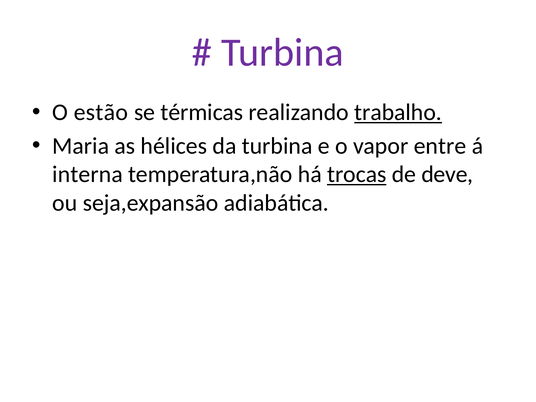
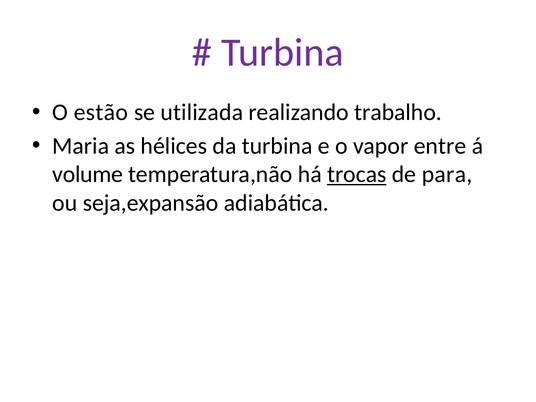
térmicas: térmicas -> utilizada (202, 112)
trabalho underline: present -> none (398, 112)
interna: interna -> volume (88, 174)
deve: deve -> para (447, 174)
